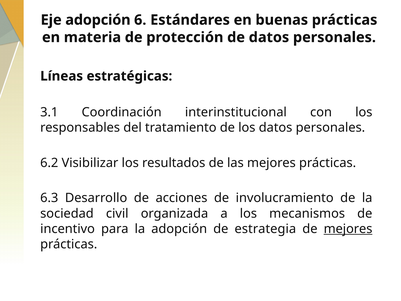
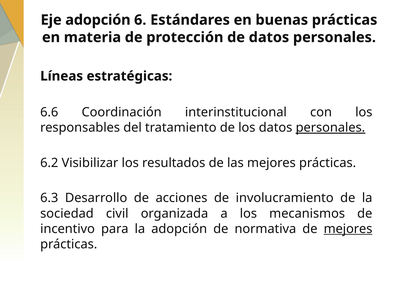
3.1: 3.1 -> 6.6 (49, 112)
personales underline: none -> present (330, 128)
estrategia: estrategia -> normativa (265, 229)
